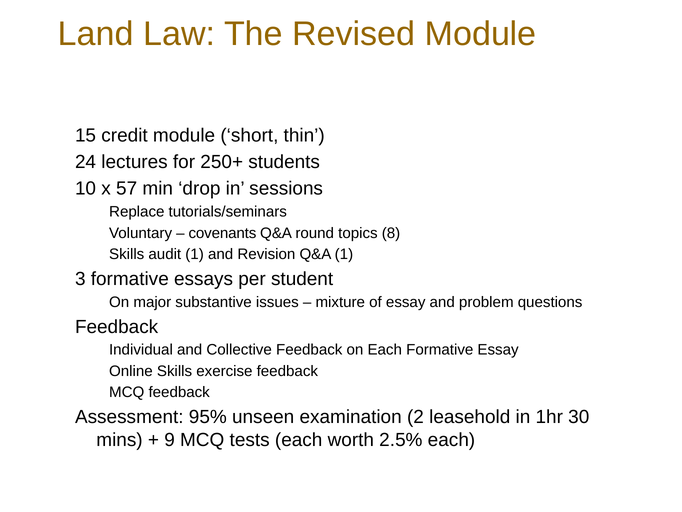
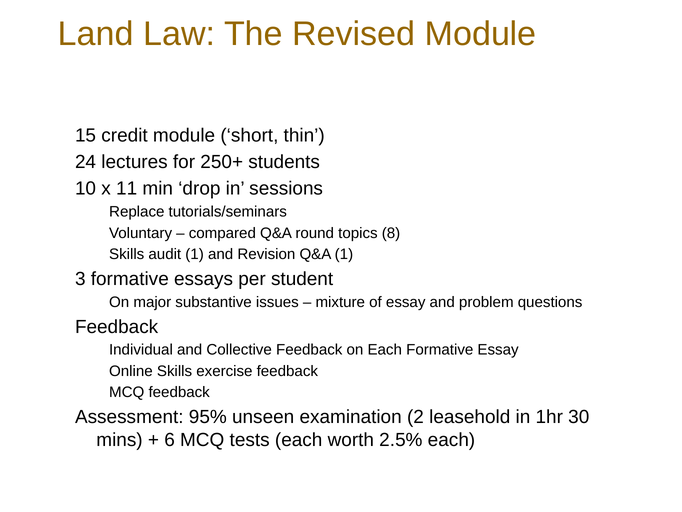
57: 57 -> 11 (127, 189)
covenants: covenants -> compared (222, 233)
9: 9 -> 6 (170, 439)
